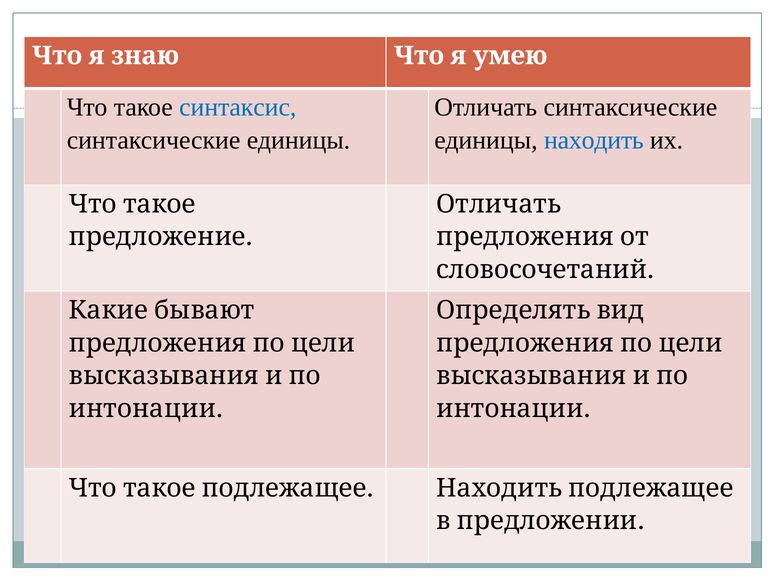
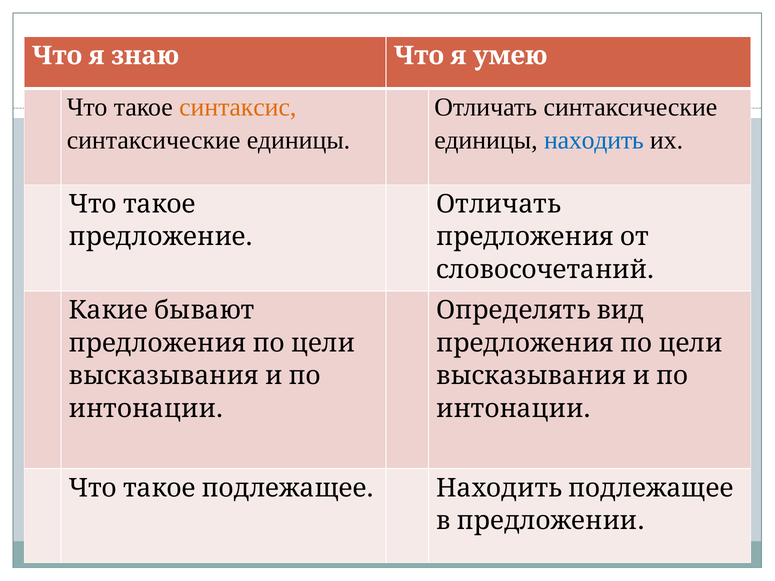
синтаксис colour: blue -> orange (238, 107)
